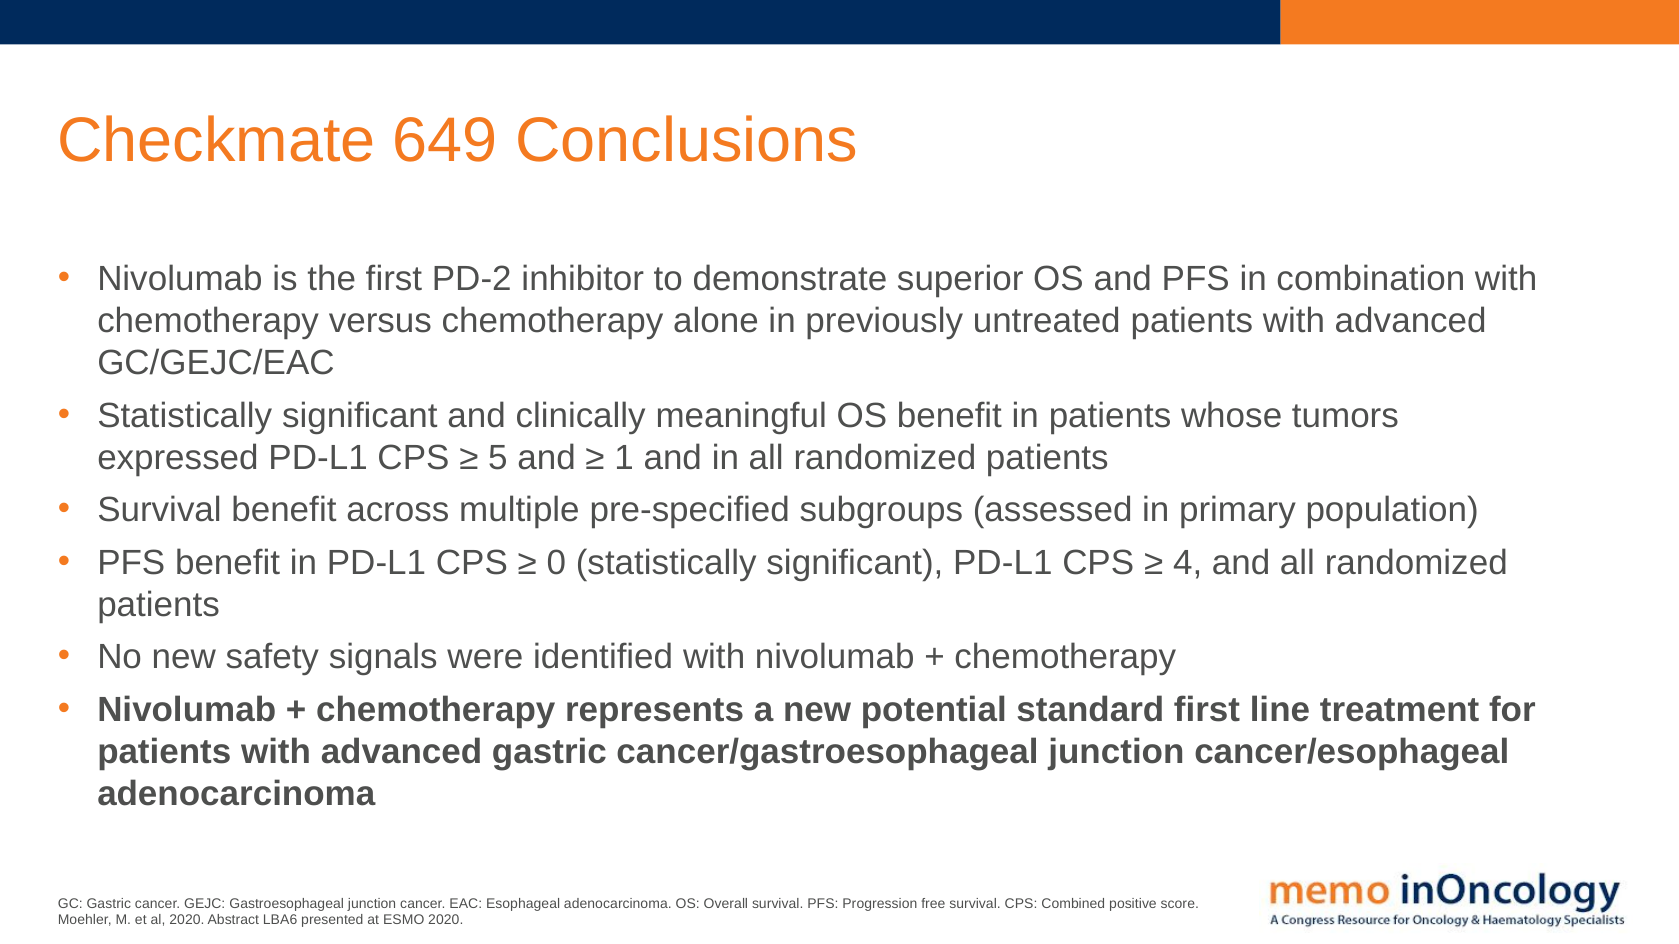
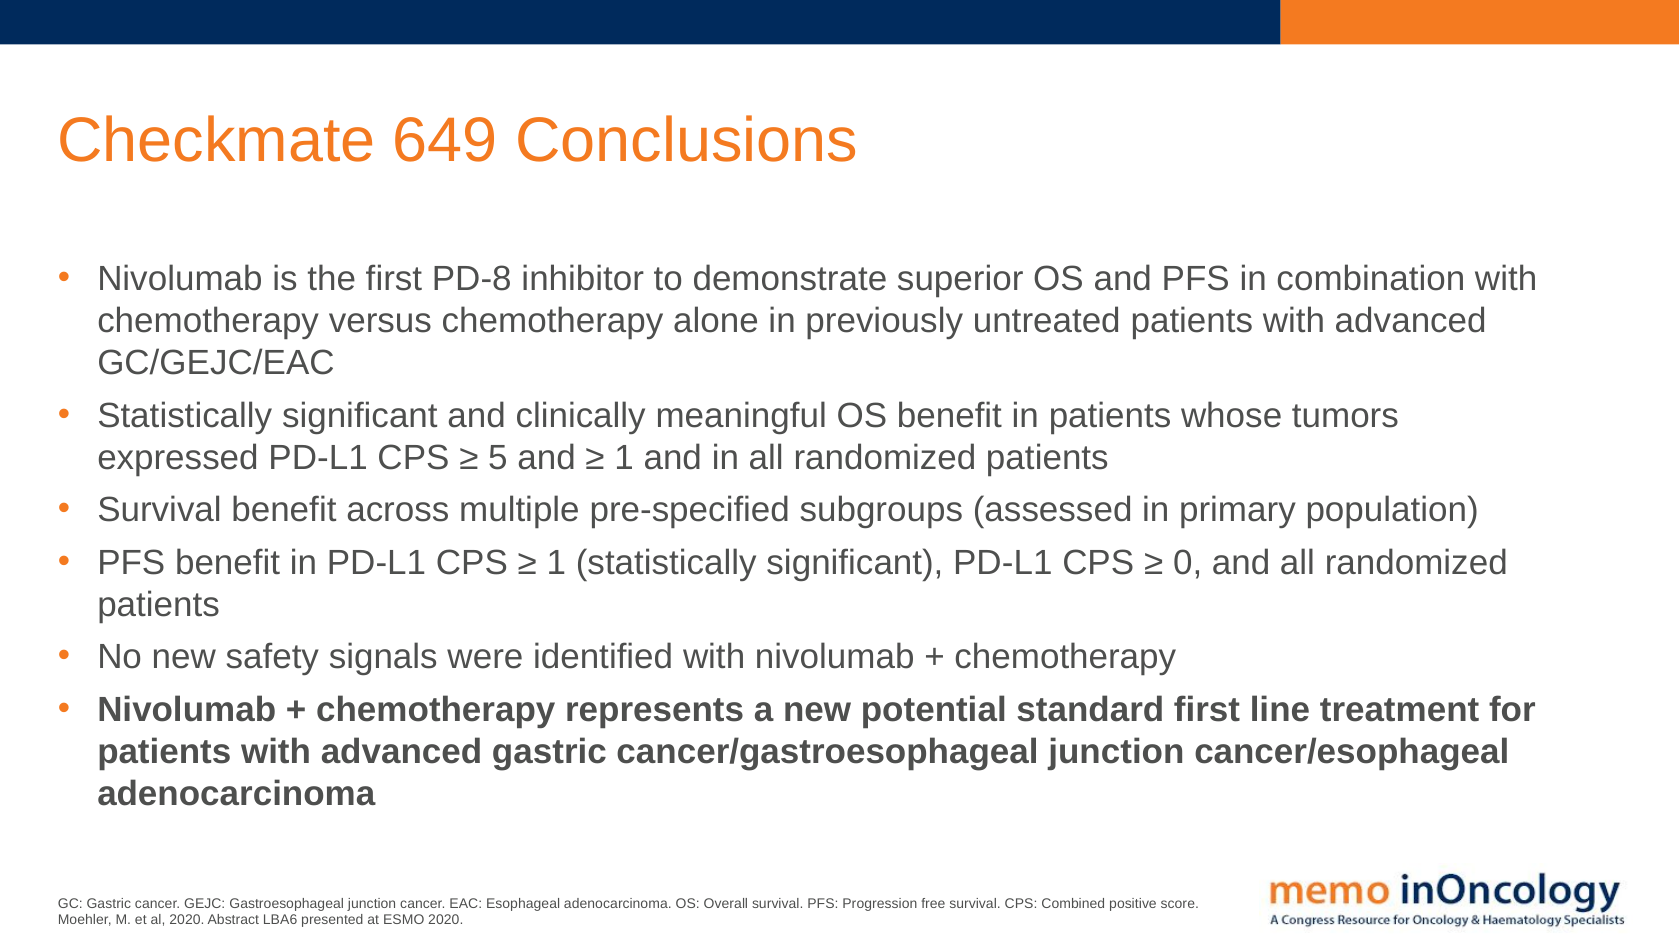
PD-2: PD-2 -> PD-8 (472, 280)
0: 0 -> 1 (556, 563)
4: 4 -> 0 (1188, 563)
